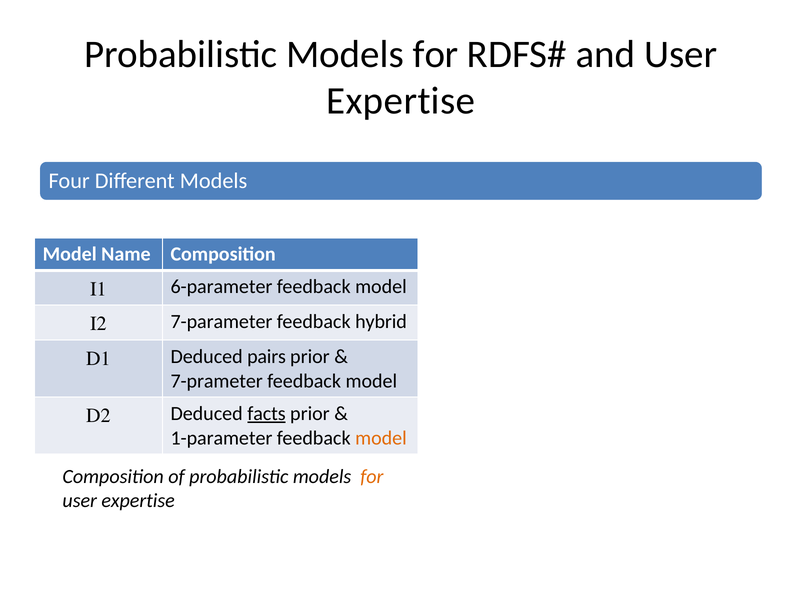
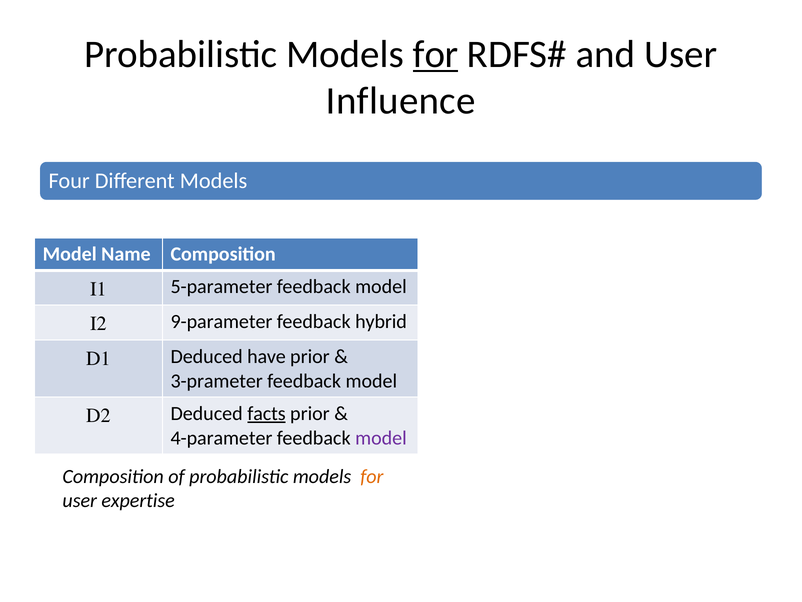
for underline: none -> present (436, 54)
Expertise: Expertise -> Influence (401, 101)
6-parameter: 6-parameter -> 5-parameter (221, 287)
7-parameter: 7-parameter -> 9-parameter (221, 321)
pairs: pairs -> have (267, 356)
7-prameter: 7-prameter -> 3-prameter (217, 381)
1-parameter: 1-parameter -> 4-parameter (221, 438)
model colour: orange -> purple (381, 438)
